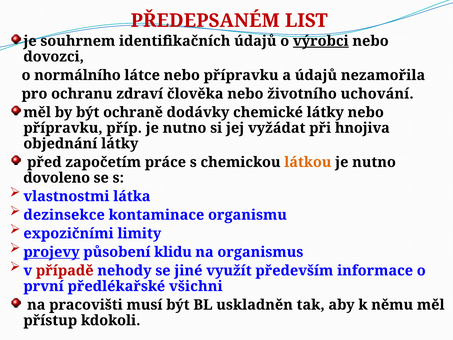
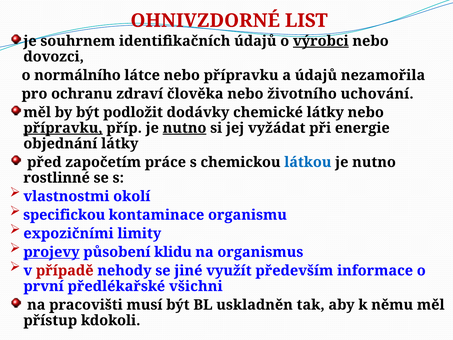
PŘEDEPSANÉM: PŘEDEPSANÉM -> OHNIVZDORNÉ (205, 21)
ochraně: ochraně -> podložit (133, 112)
přípravku underline: none -> present (63, 128)
nutno underline: none -> present (185, 128)
hnojiva: hnojiva -> energie (362, 128)
látkou colour: orange -> blue (308, 162)
dovoleno: dovoleno -> rostlinné (57, 178)
látka: látka -> okolí (132, 196)
dezinsekce: dezinsekce -> specifickou (64, 215)
